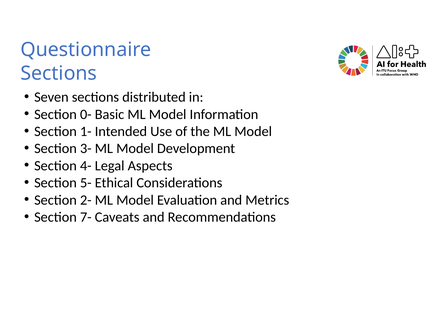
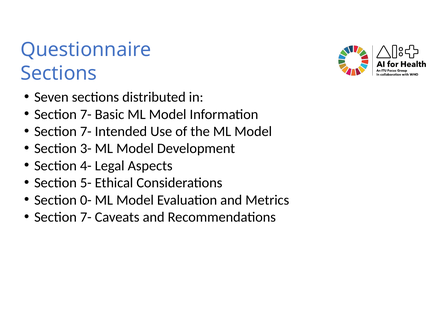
0-: 0- -> 7- (86, 114)
1-: 1- -> 7- (86, 131)
2-: 2- -> 0- (86, 200)
